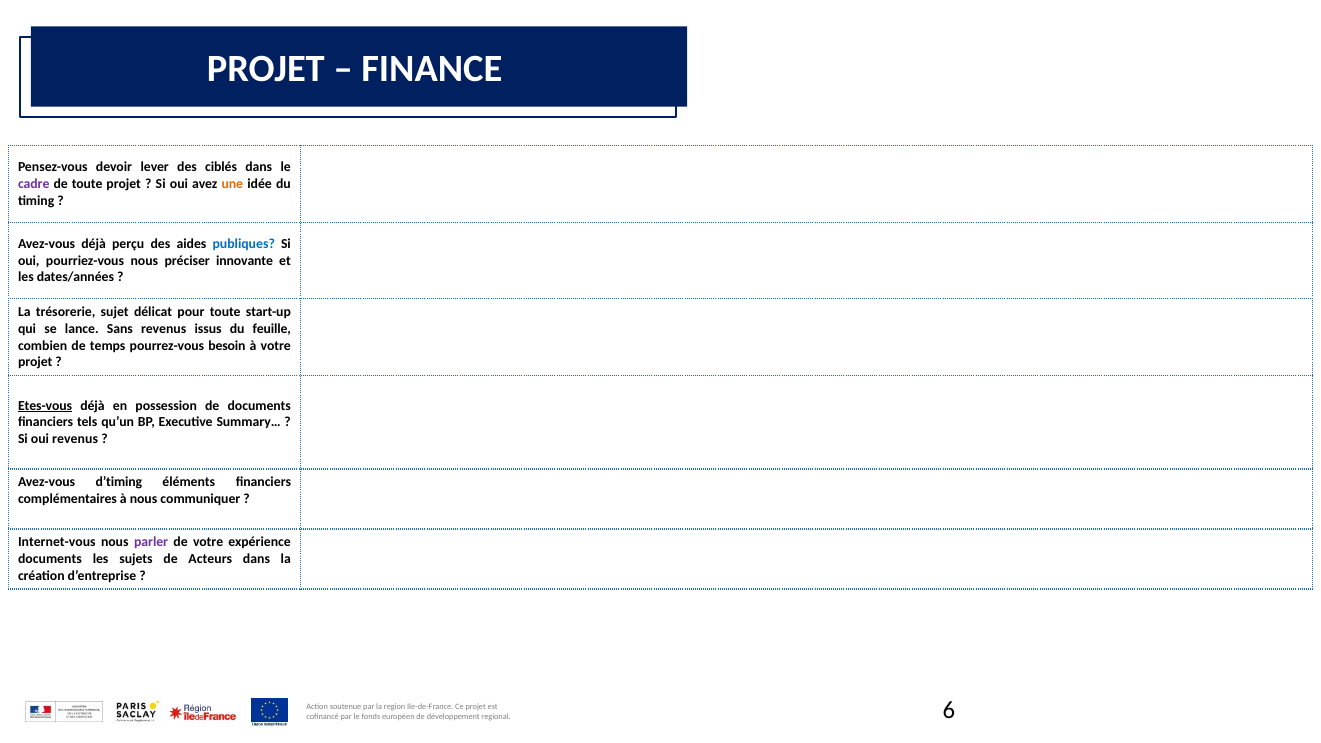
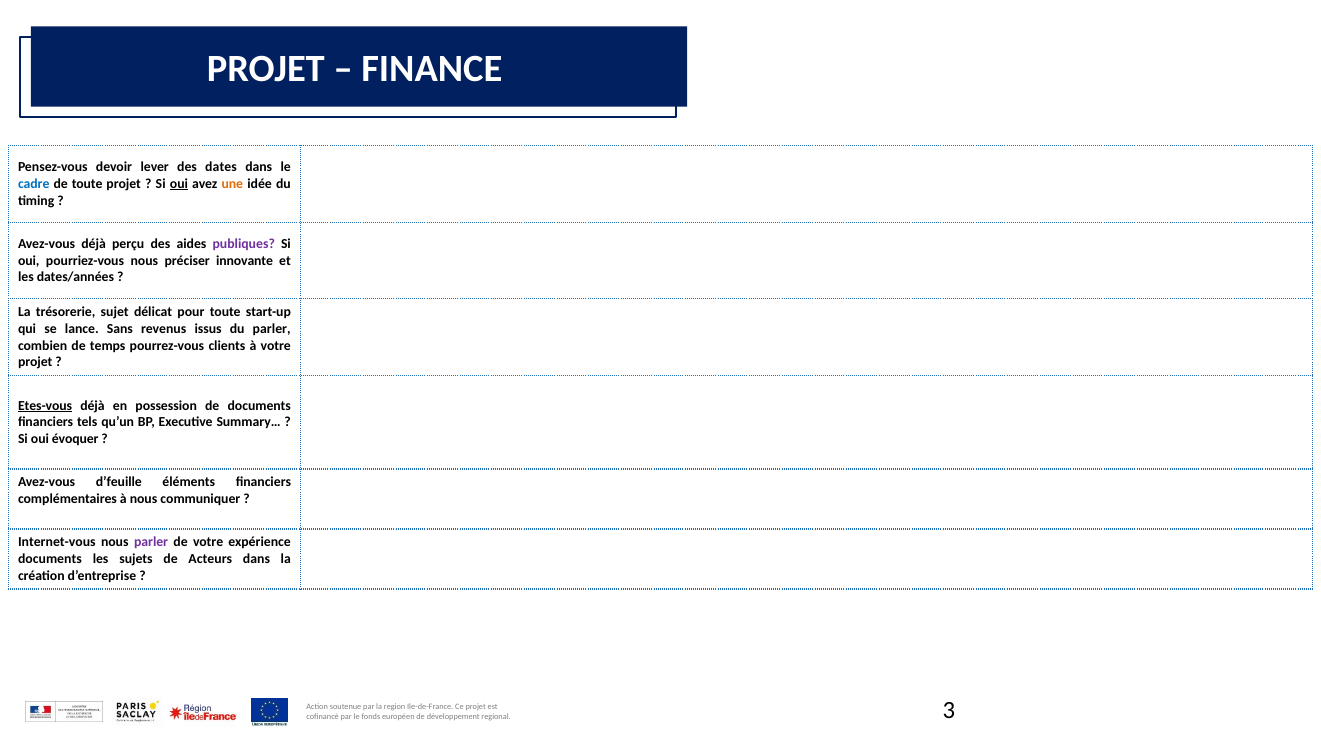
ciblés: ciblés -> dates (221, 167)
cadre colour: purple -> blue (34, 184)
oui underline: none -> present (179, 184)
publiques colour: blue -> purple (244, 244)
du feuille: feuille -> parler (272, 329)
besoin: besoin -> clients (227, 346)
oui revenus: revenus -> évoquer (75, 439)
d’timing: d’timing -> d’feuille (119, 482)
6: 6 -> 3 (949, 710)
